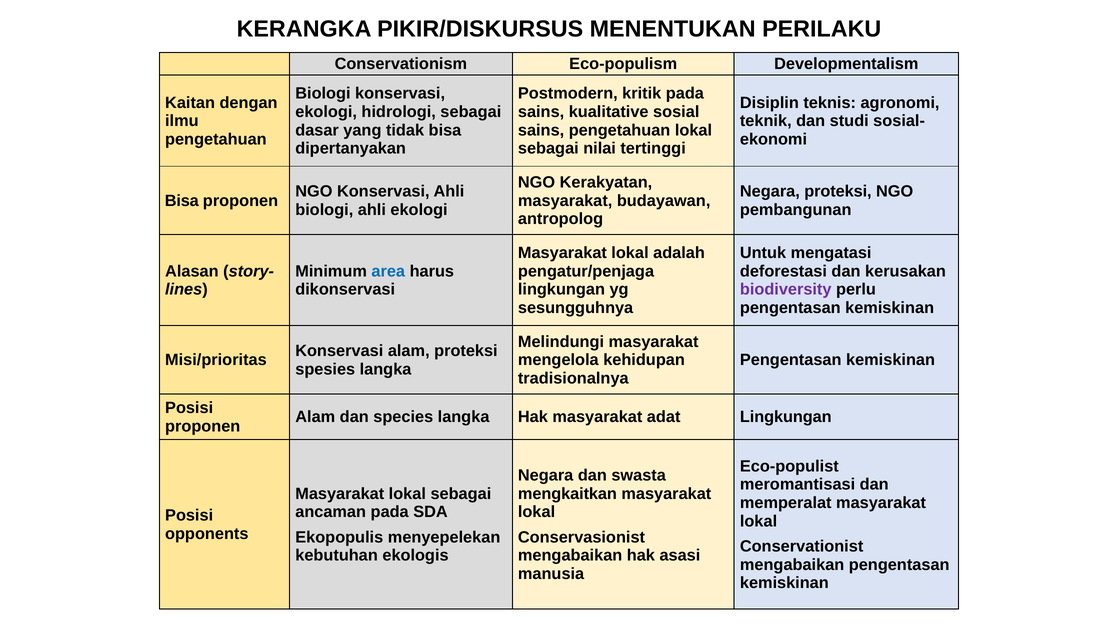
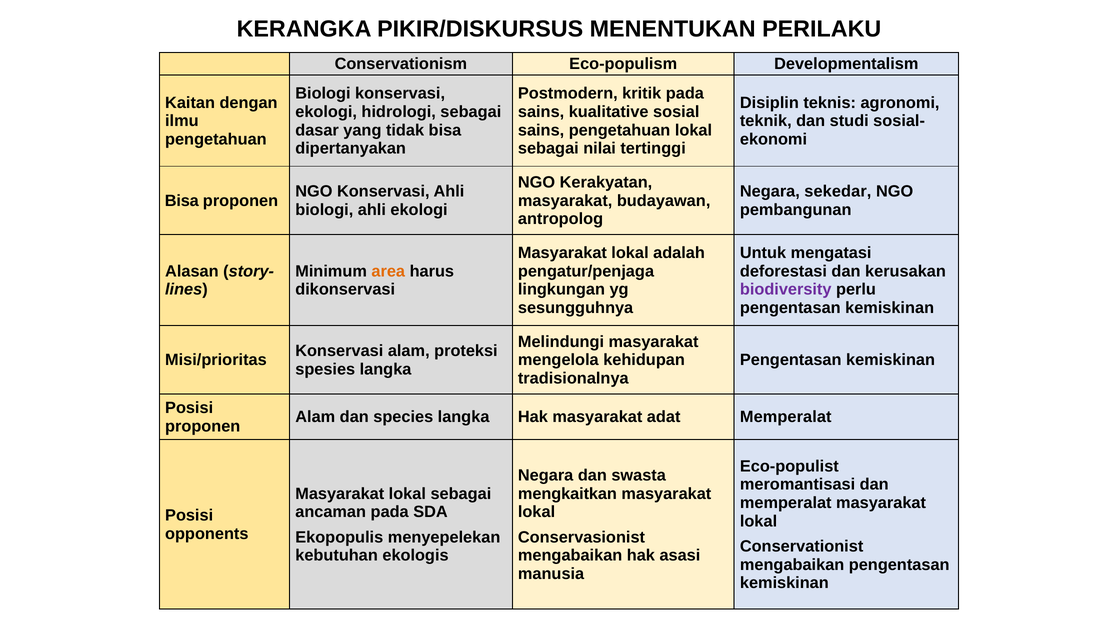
Negara proteksi: proteksi -> sekedar (838, 191)
area colour: blue -> orange (388, 271)
adat Lingkungan: Lingkungan -> Memperalat (786, 417)
